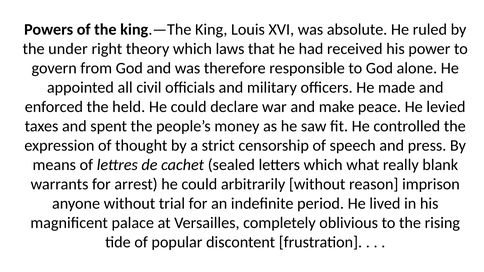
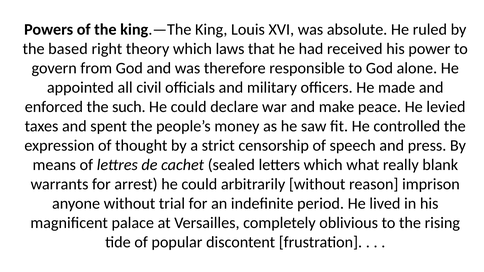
under: under -> based (68, 49)
held: held -> such (129, 107)
